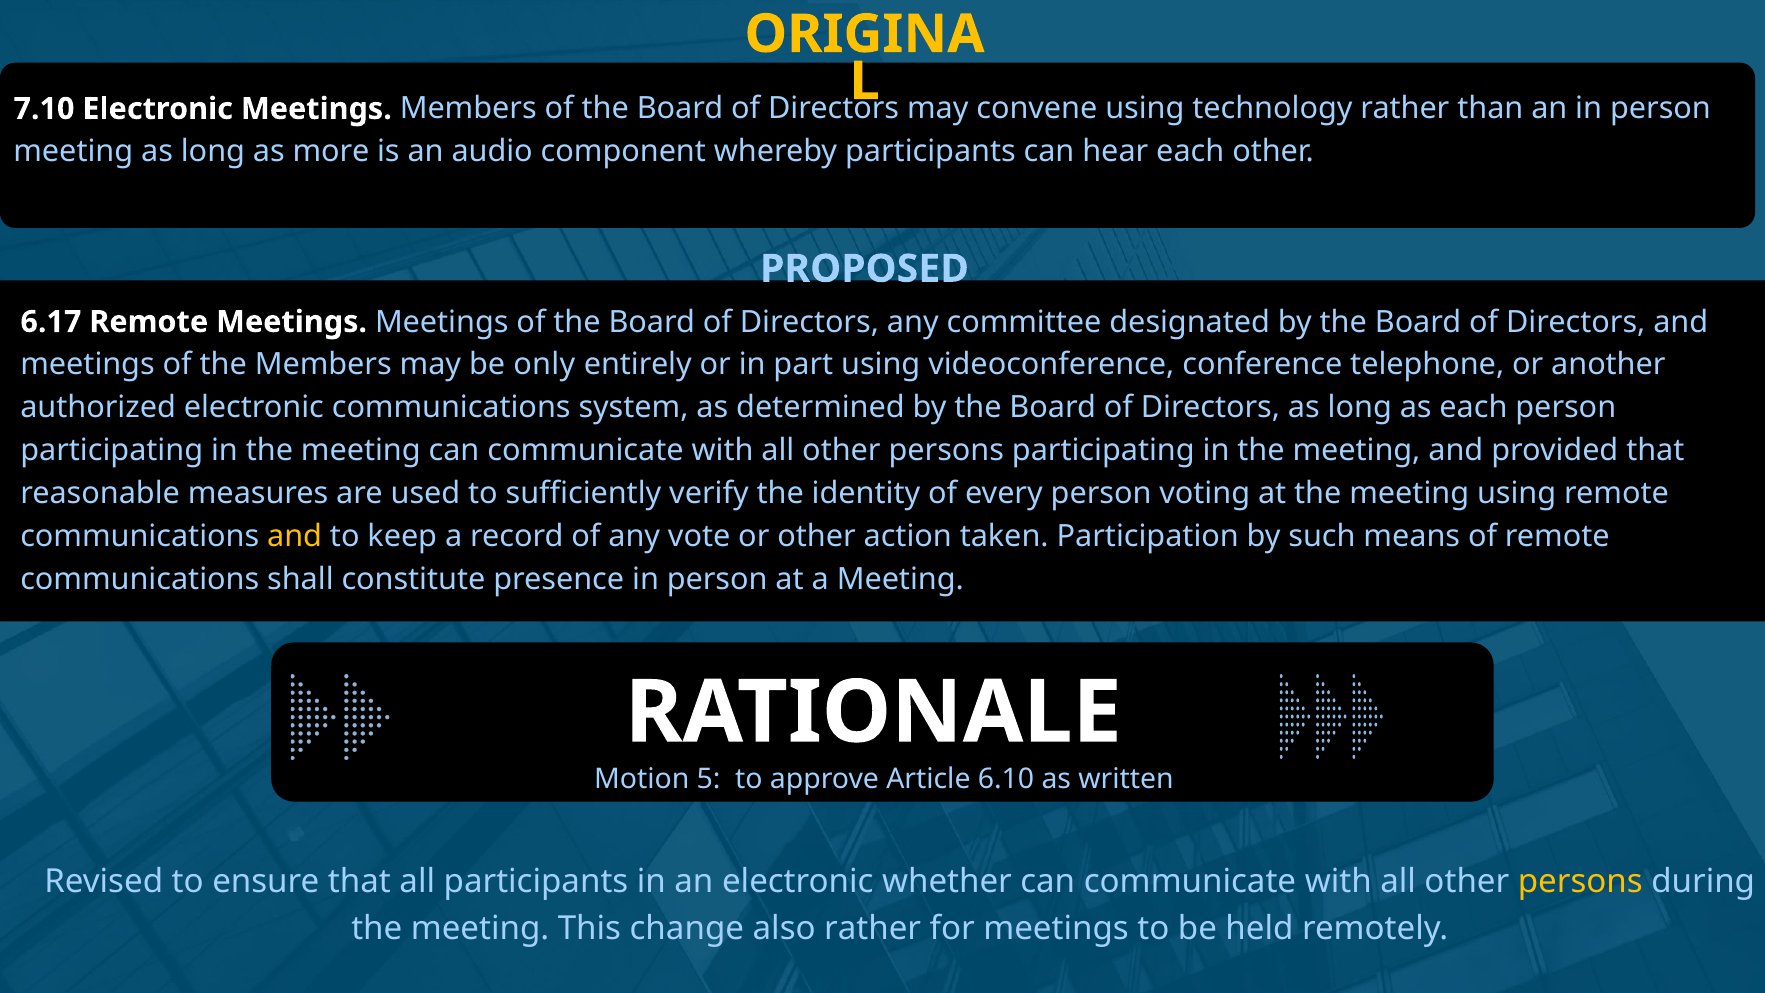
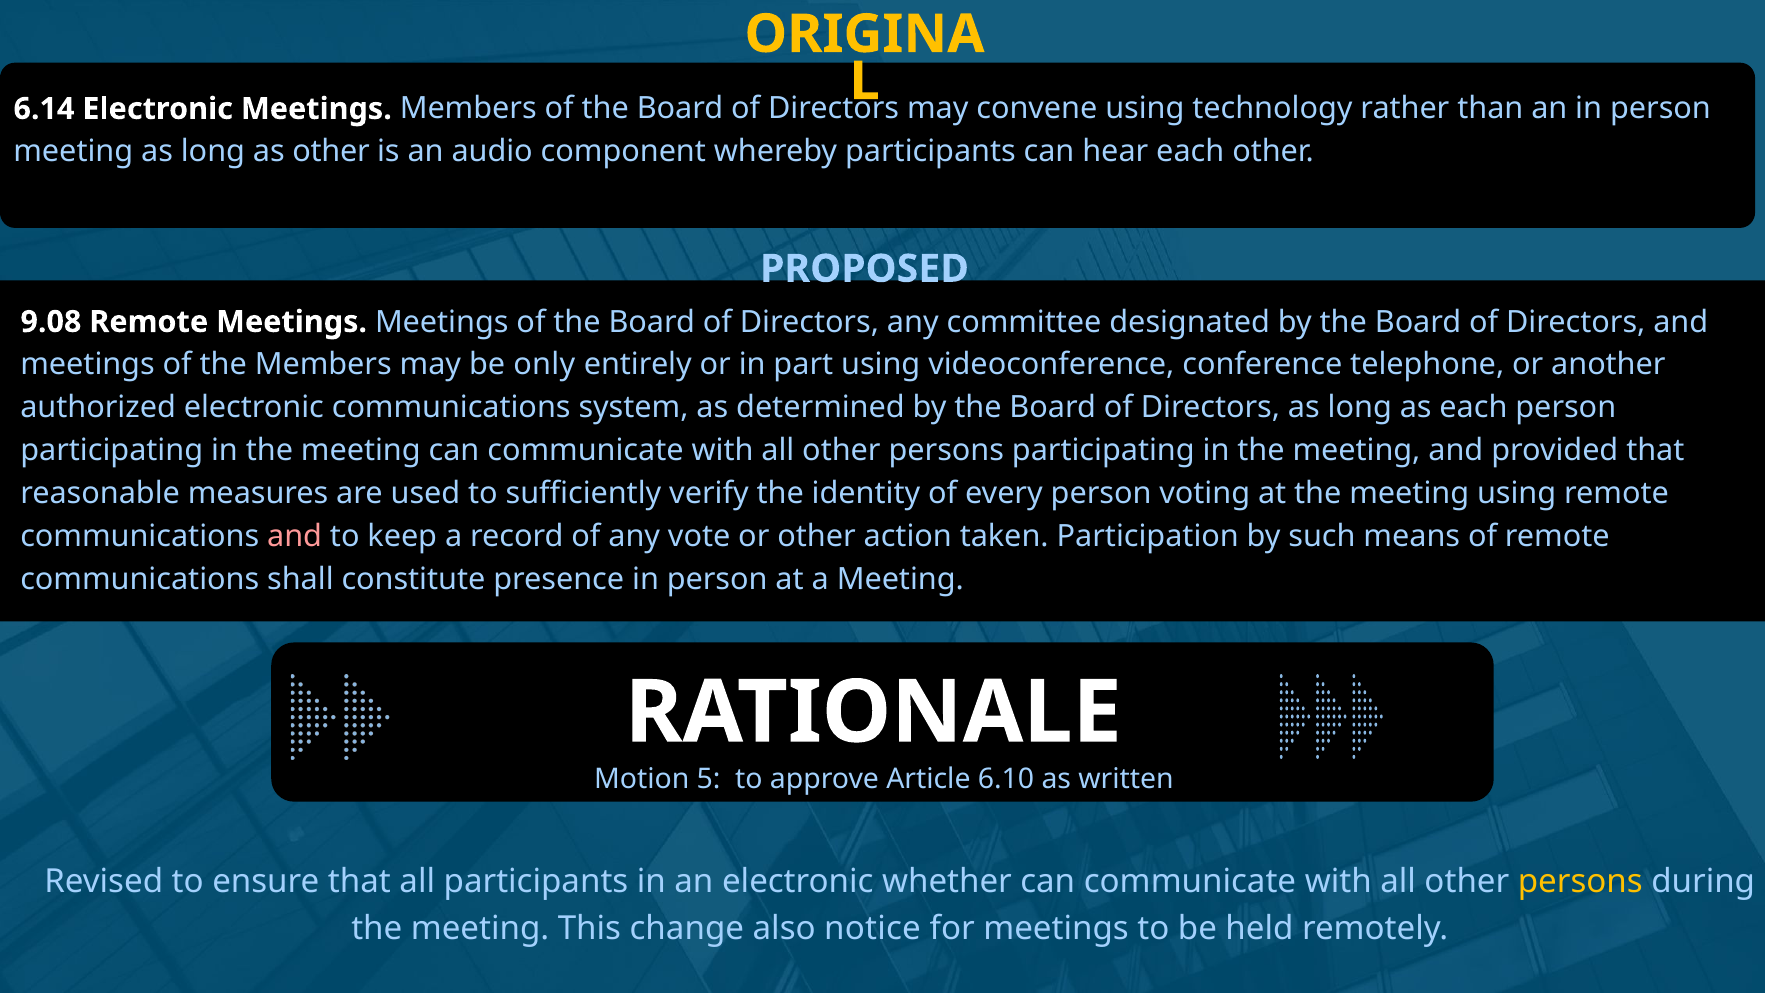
7.10: 7.10 -> 6.14 (44, 109)
as more: more -> other (331, 152)
6.17: 6.17 -> 9.08 (51, 322)
and colour: yellow -> pink (295, 536)
also rather: rather -> notice (873, 928)
